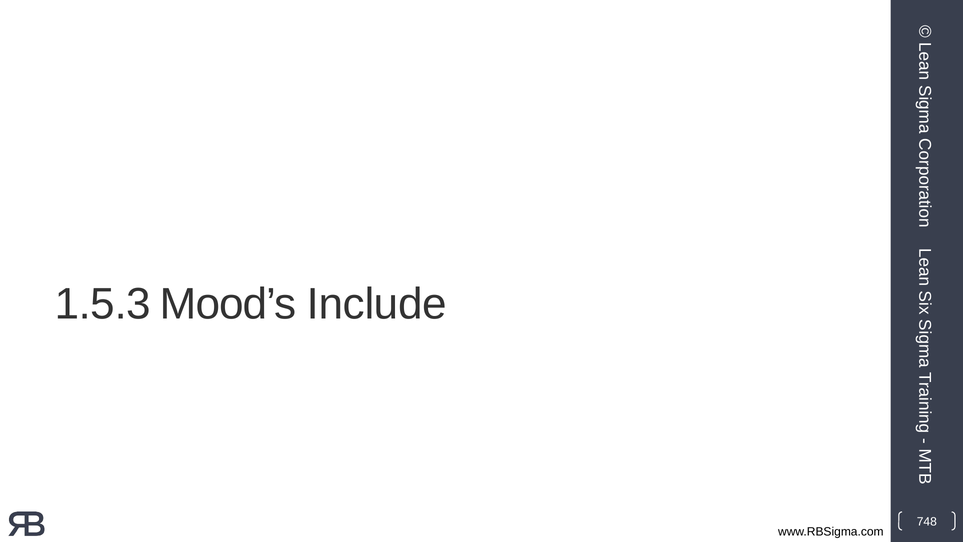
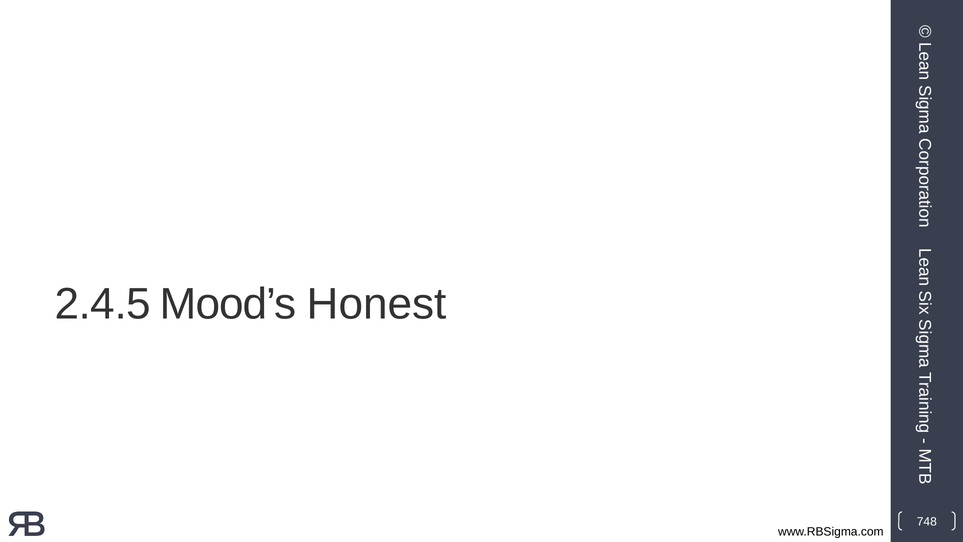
1.5.3: 1.5.3 -> 2.4.5 (103, 304)
Include: Include -> Honest (377, 304)
